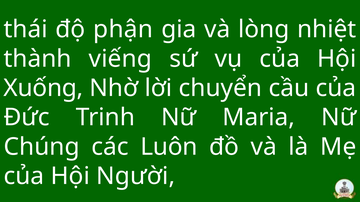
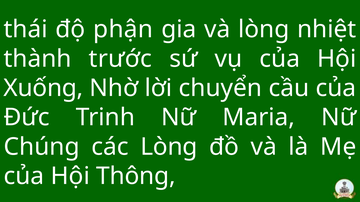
viếng: viếng -> trước (120, 59)
các Luôn: Luôn -> Lòng (169, 147)
Người: Người -> Thông (136, 176)
